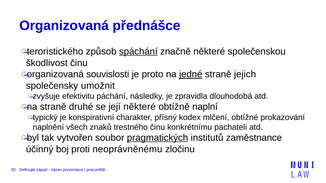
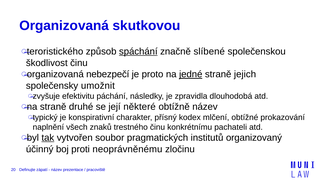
přednášce: přednášce -> skutkovou (147, 26)
značně některé: některé -> slíbené (209, 52)
souvislosti: souvislosti -> nebezpečí (108, 74)
obtížně naplní: naplní -> název (205, 107)
tak underline: none -> present (48, 138)
pragmatických underline: present -> none (158, 138)
zaměstnance: zaměstnance -> organizovaný (254, 138)
